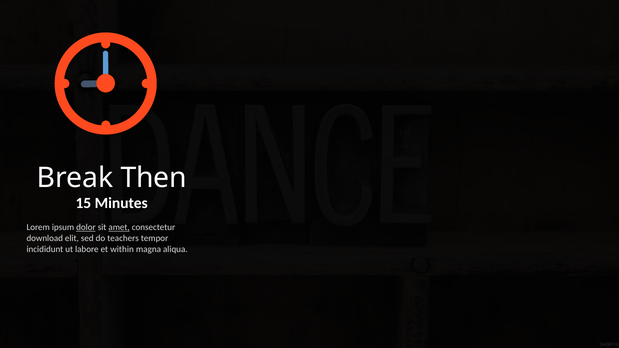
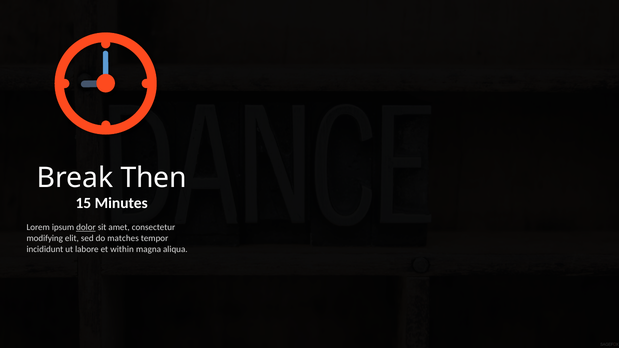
amet underline: present -> none (119, 228)
download: download -> modifying (45, 238)
teachers: teachers -> matches (123, 238)
